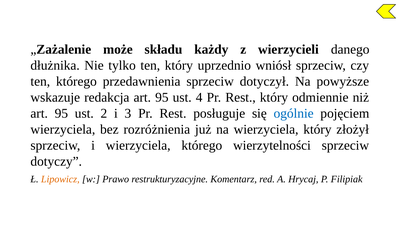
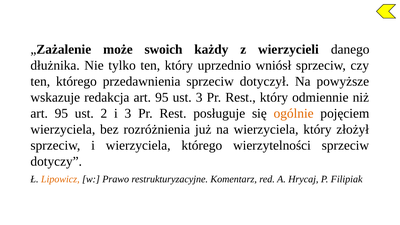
składu: składu -> swoich (164, 49)
ust 4: 4 -> 3 (199, 97)
ogólnie colour: blue -> orange (294, 113)
